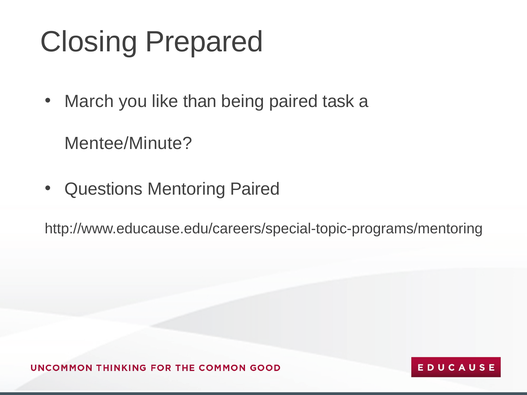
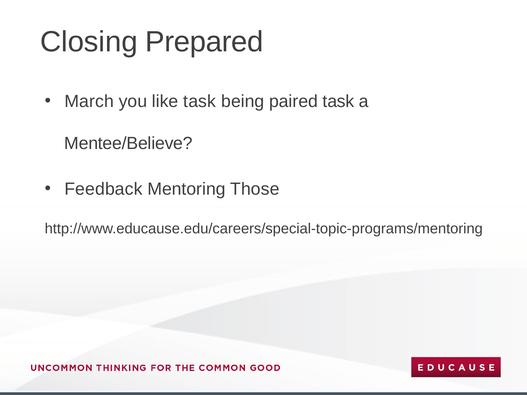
like than: than -> task (200, 101)
Mentee/Minute: Mentee/Minute -> Mentee/Believe (128, 143)
Questions: Questions -> Feedback (103, 189)
Mentoring Paired: Paired -> Those (255, 189)
